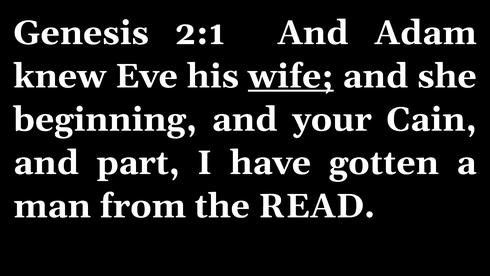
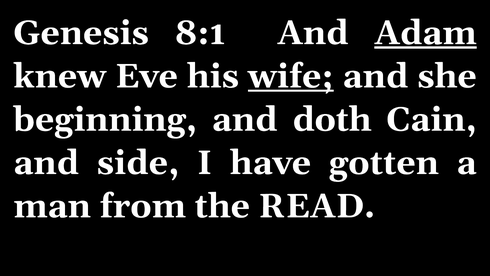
2:1: 2:1 -> 8:1 (200, 33)
Adam underline: none -> present (426, 33)
your: your -> doth (332, 119)
part: part -> side (138, 163)
